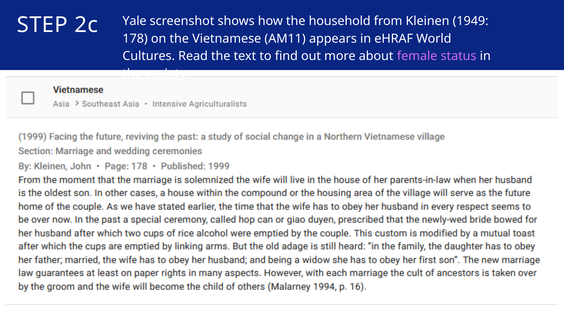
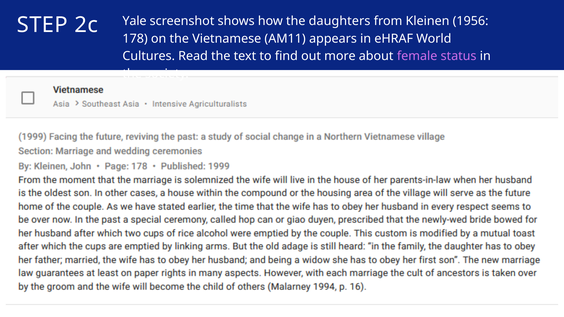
household: household -> daughters (340, 21)
1949: 1949 -> 1956 (471, 21)
